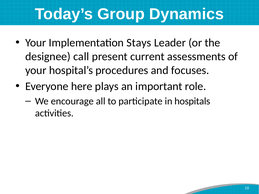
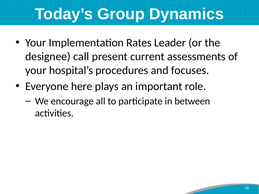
Stays: Stays -> Rates (139, 43)
hospitals: hospitals -> between (192, 101)
